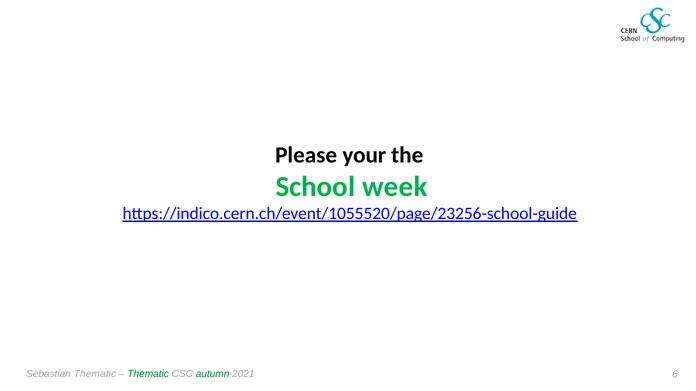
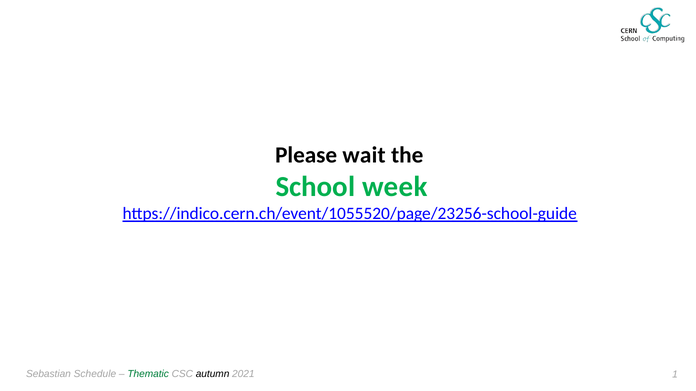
your: your -> wait (364, 155)
Sebastian Thematic: Thematic -> Schedule (95, 375)
autumn colour: green -> black (213, 375)
6: 6 -> 1 (675, 375)
